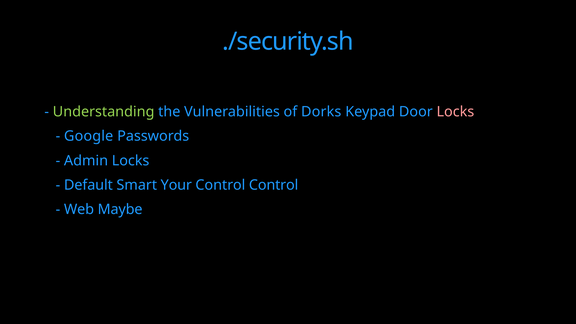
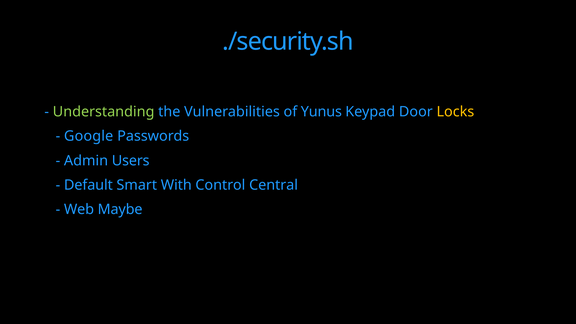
Dorks: Dorks -> Yunus (321, 112)
Locks colour: pink -> yellow (455, 112)
Admin Locks: Locks -> Users (131, 161)
Your: Your -> With (176, 185)
Control Control: Control -> Central (274, 185)
